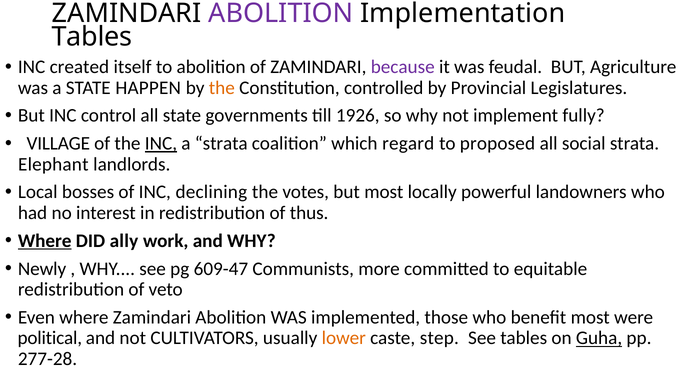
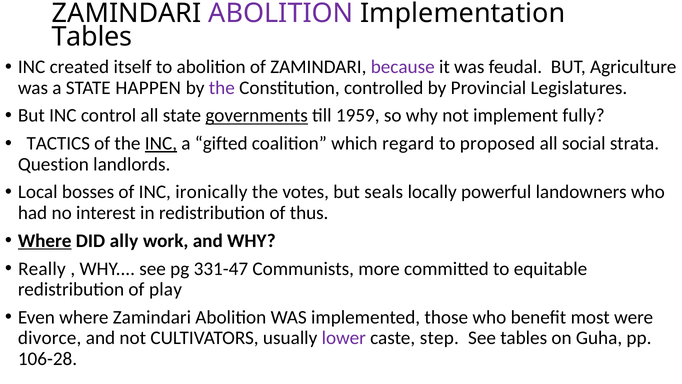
the colour: orange -> purple (222, 88)
governments underline: none -> present (257, 116)
1926: 1926 -> 1959 (358, 116)
VILLAGE: VILLAGE -> TACTICS (58, 143)
a strata: strata -> gifted (221, 143)
Elephant: Elephant -> Question (53, 164)
declining: declining -> ironically (211, 192)
but most: most -> seals (384, 192)
Newly: Newly -> Really (42, 268)
609-47: 609-47 -> 331-47 (221, 268)
veto: veto -> play (165, 289)
political: political -> divorce (50, 338)
lower colour: orange -> purple (344, 338)
Guha underline: present -> none (599, 338)
277-28: 277-28 -> 106-28 (48, 358)
